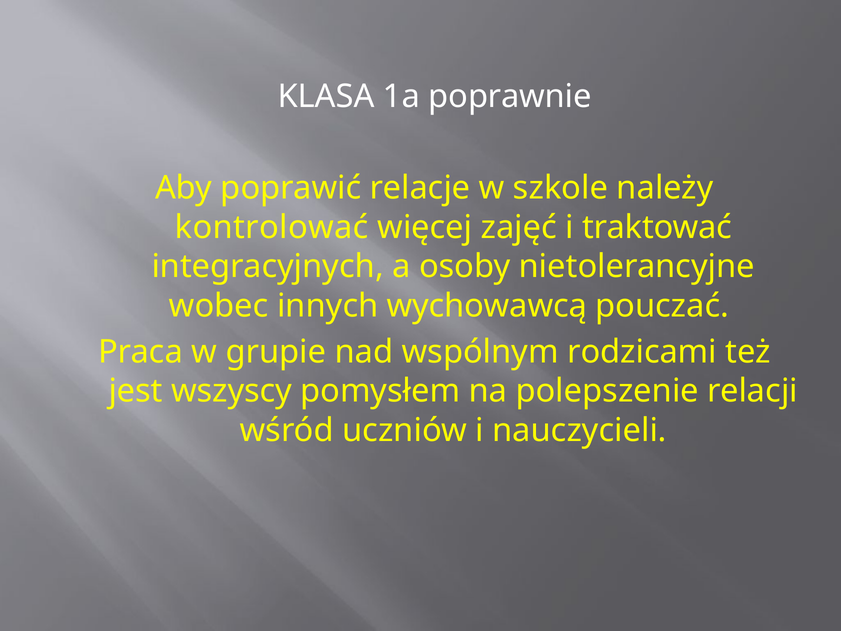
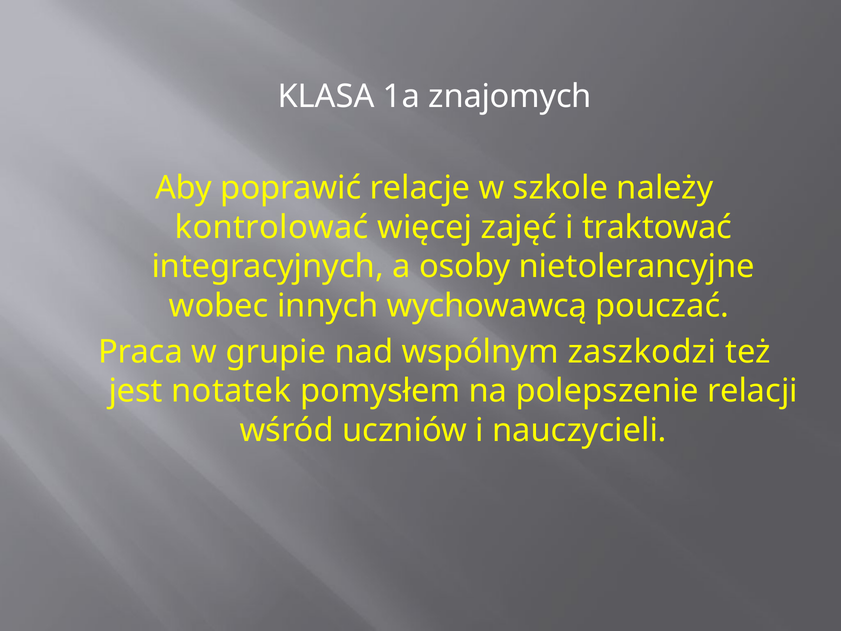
poprawnie: poprawnie -> znajomych (510, 96)
rodzicami: rodzicami -> zaszkodzi (642, 352)
wszyscy: wszyscy -> notatek (231, 391)
